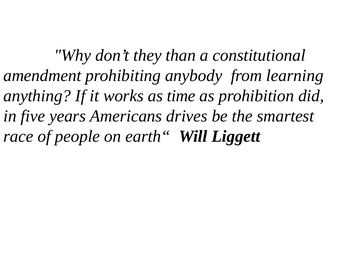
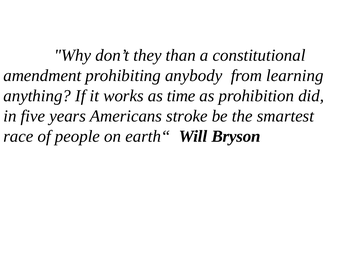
drives: drives -> stroke (187, 116)
Liggett: Liggett -> Bryson (236, 137)
